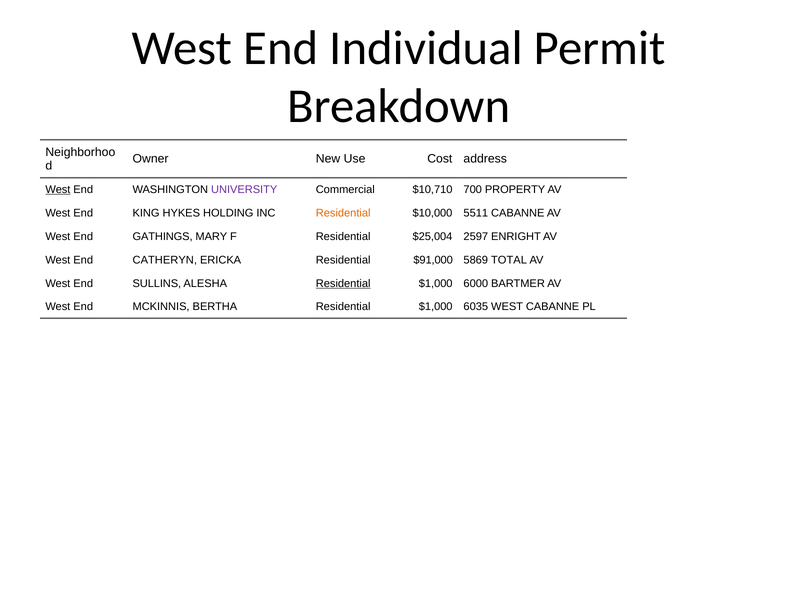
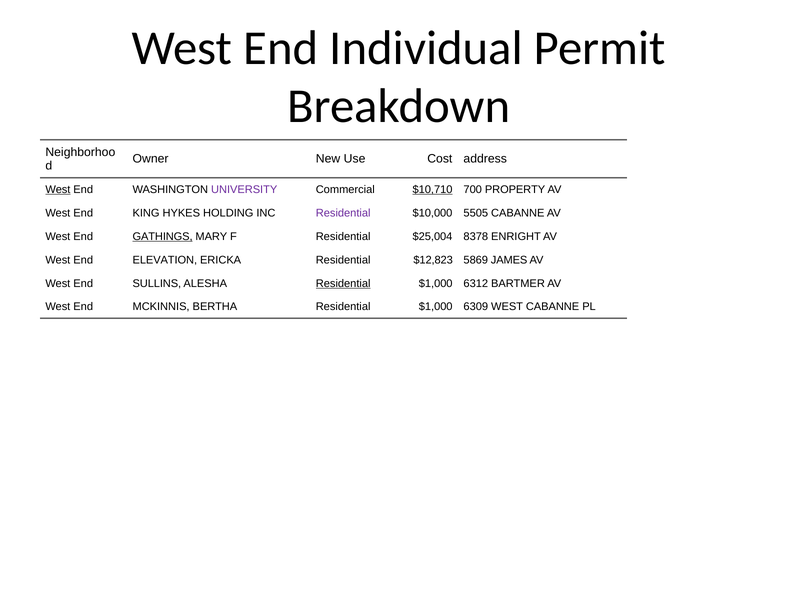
$10,710 underline: none -> present (433, 190)
Residential colour: orange -> purple (343, 213)
5511: 5511 -> 5505 (476, 213)
GATHINGS underline: none -> present (163, 237)
2597: 2597 -> 8378 (476, 237)
CATHERYN: CATHERYN -> ELEVATION (165, 260)
$91,000: $91,000 -> $12,823 (433, 260)
TOTAL: TOTAL -> JAMES (509, 260)
6000: 6000 -> 6312 (476, 284)
6035: 6035 -> 6309 (476, 307)
